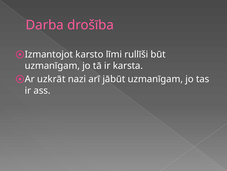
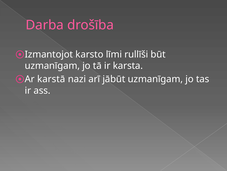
uzkrāt: uzkrāt -> karstā (51, 79)
